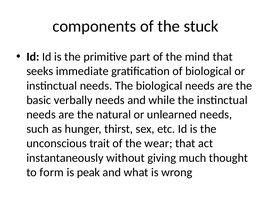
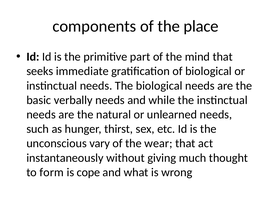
stuck: stuck -> place (201, 26)
trait: trait -> vary (100, 144)
peak: peak -> cope (88, 173)
